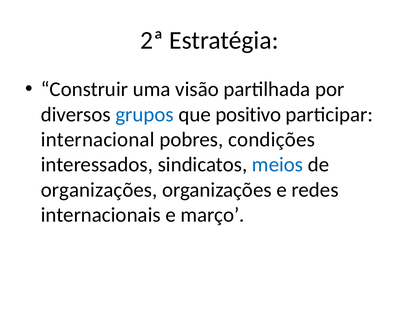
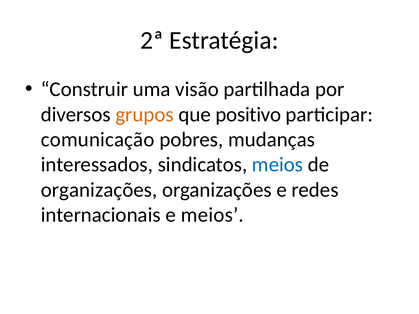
grupos colour: blue -> orange (145, 115)
internacional: internacional -> comunicação (98, 140)
condições: condições -> mudanças (272, 140)
e março: março -> meios (212, 215)
